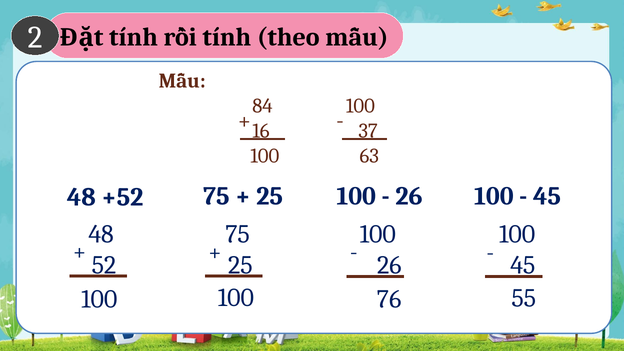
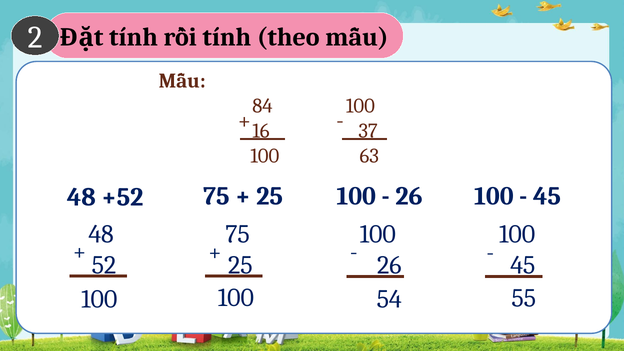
76: 76 -> 54 (389, 299)
